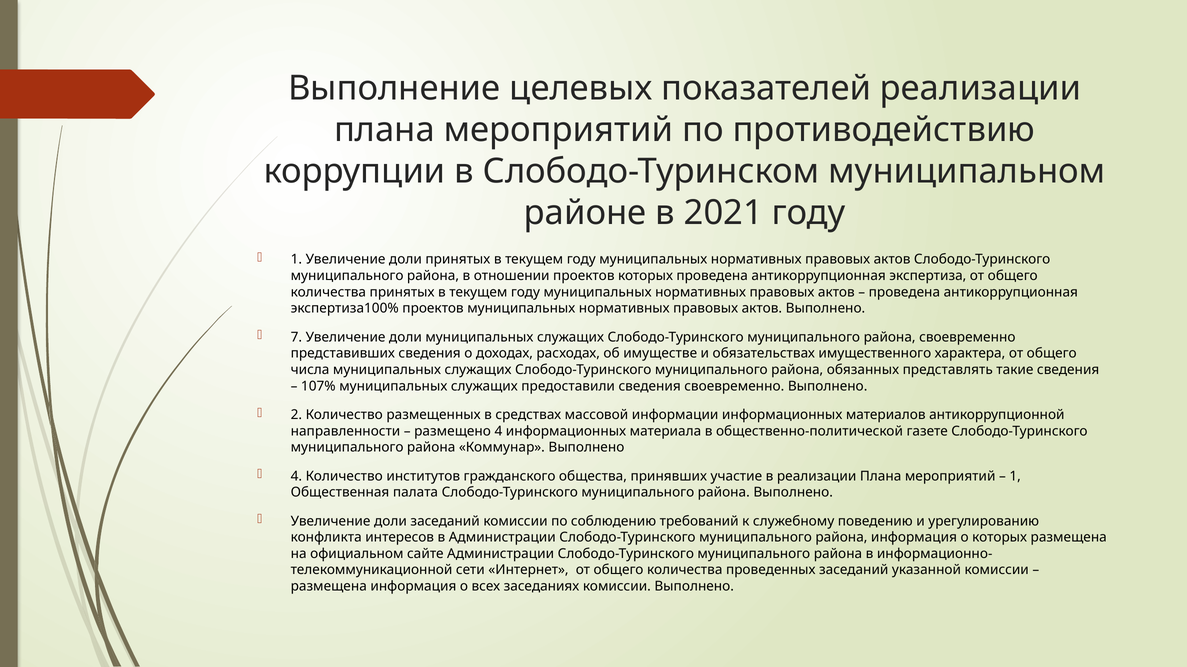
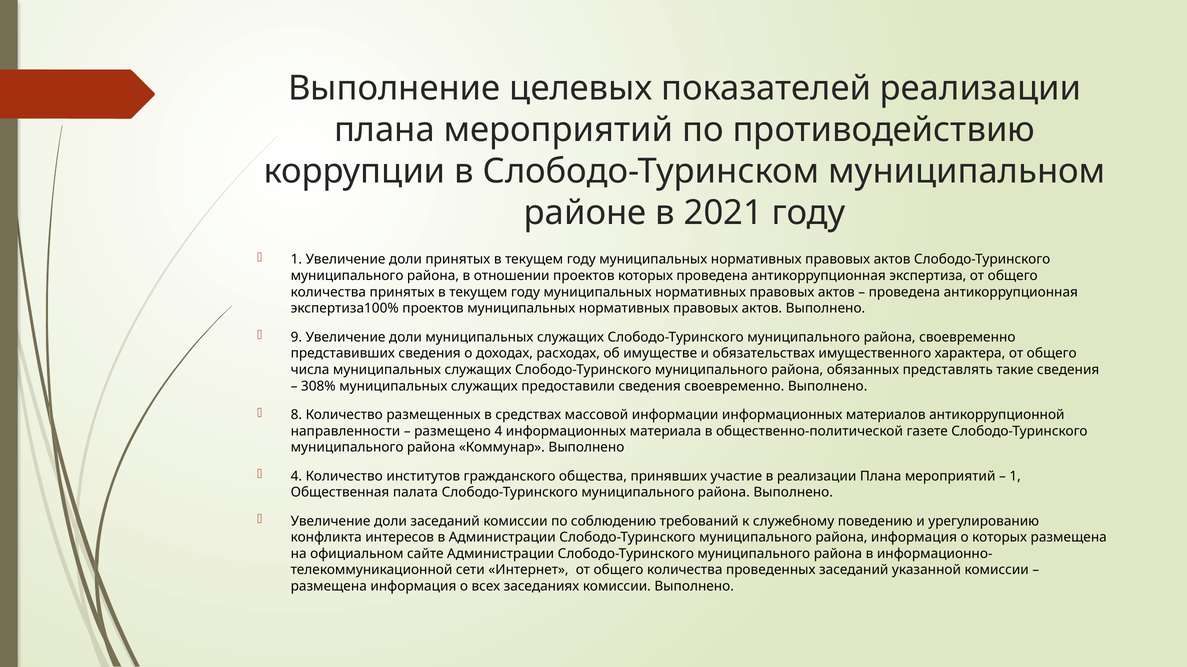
7: 7 -> 9 (296, 337)
107%: 107% -> 308% (318, 386)
2: 2 -> 8 (296, 415)
